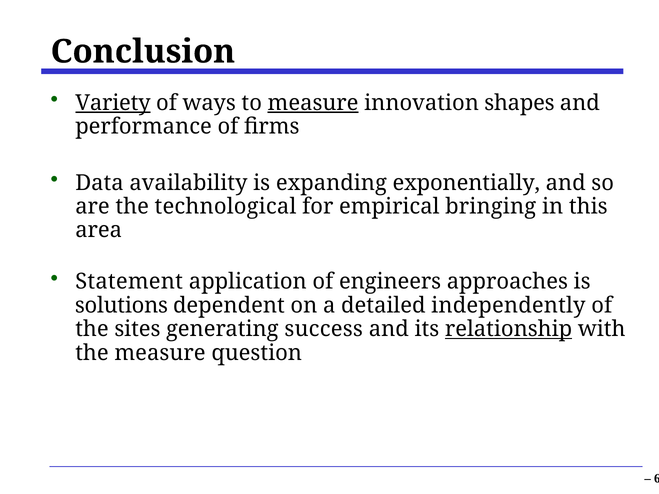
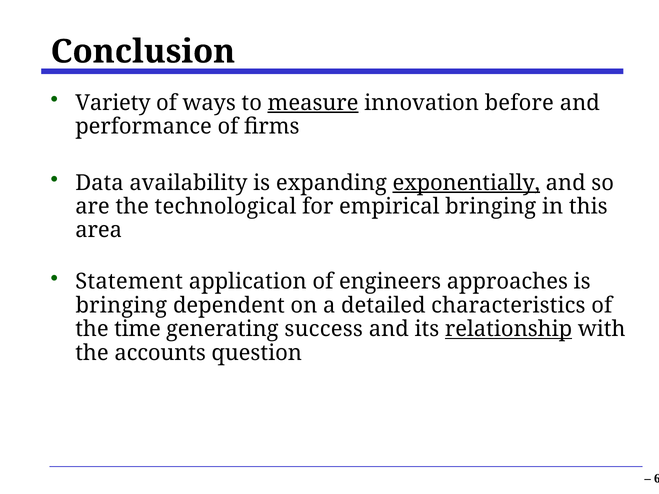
Variety underline: present -> none (113, 103)
shapes: shapes -> before (519, 103)
exponentially underline: none -> present (466, 183)
solutions: solutions -> bringing (121, 306)
independently: independently -> characteristics (508, 306)
sites: sites -> time (137, 329)
the measure: measure -> accounts (160, 353)
